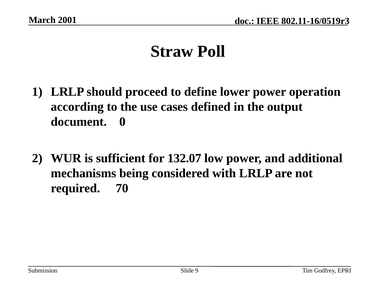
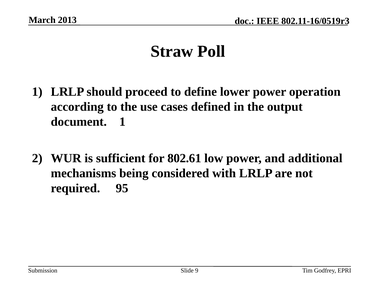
2001: 2001 -> 2013 (67, 20)
document 0: 0 -> 1 (122, 122)
132.07: 132.07 -> 802.61 (184, 158)
70: 70 -> 95 (122, 188)
